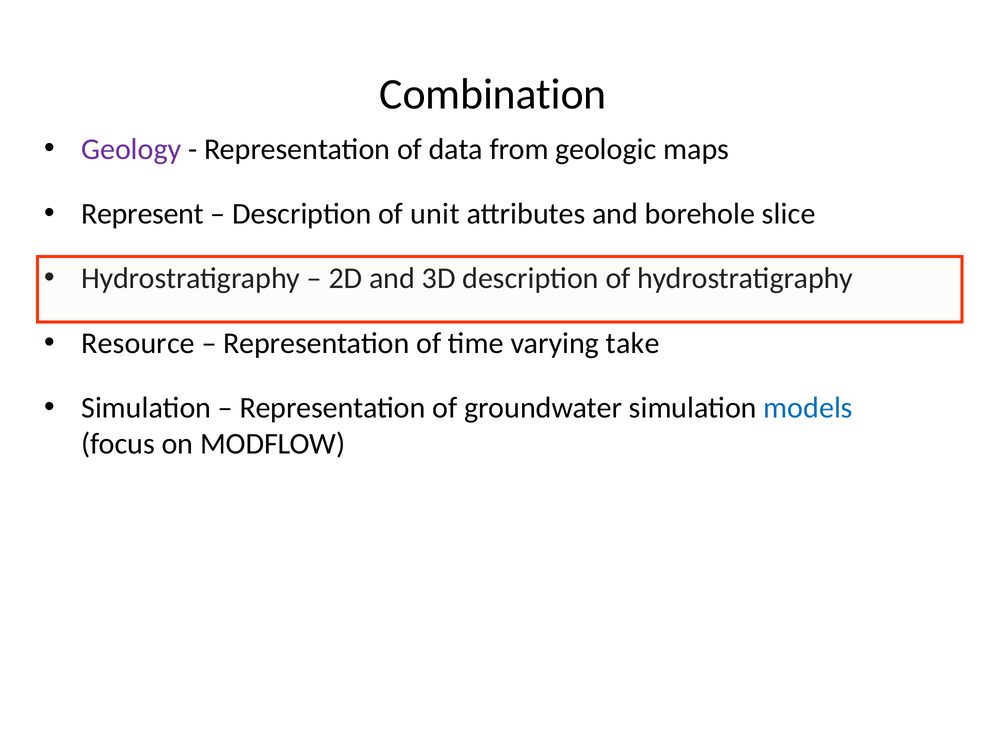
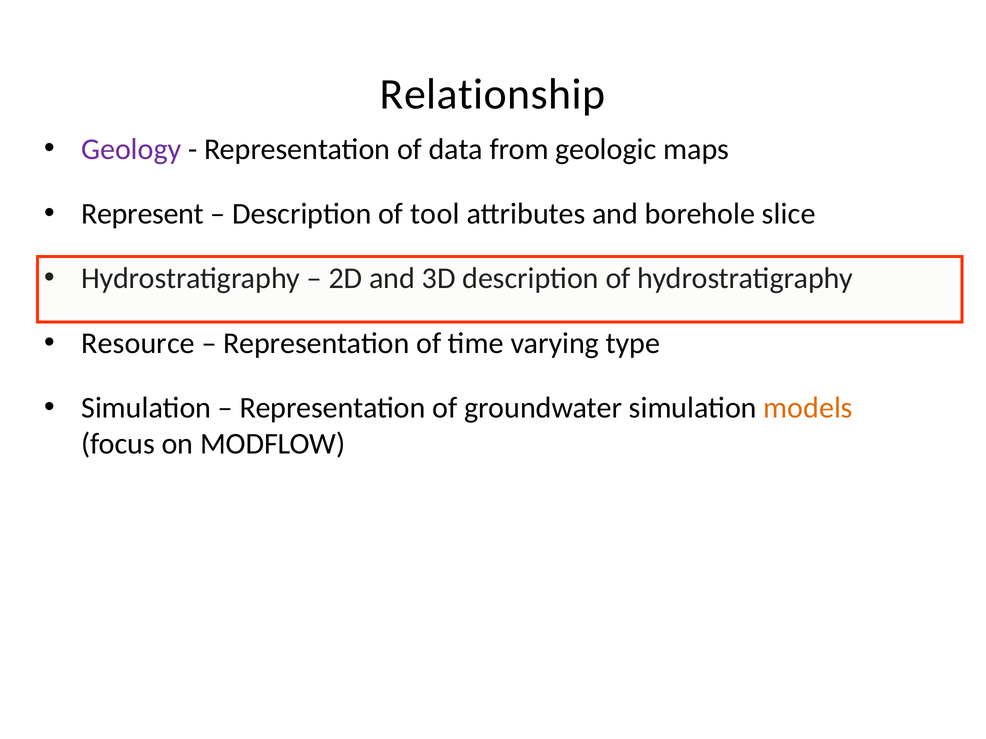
Combination: Combination -> Relationship (493, 94)
unit: unit -> tool (435, 214)
take: take -> type (633, 343)
models colour: blue -> orange (808, 408)
